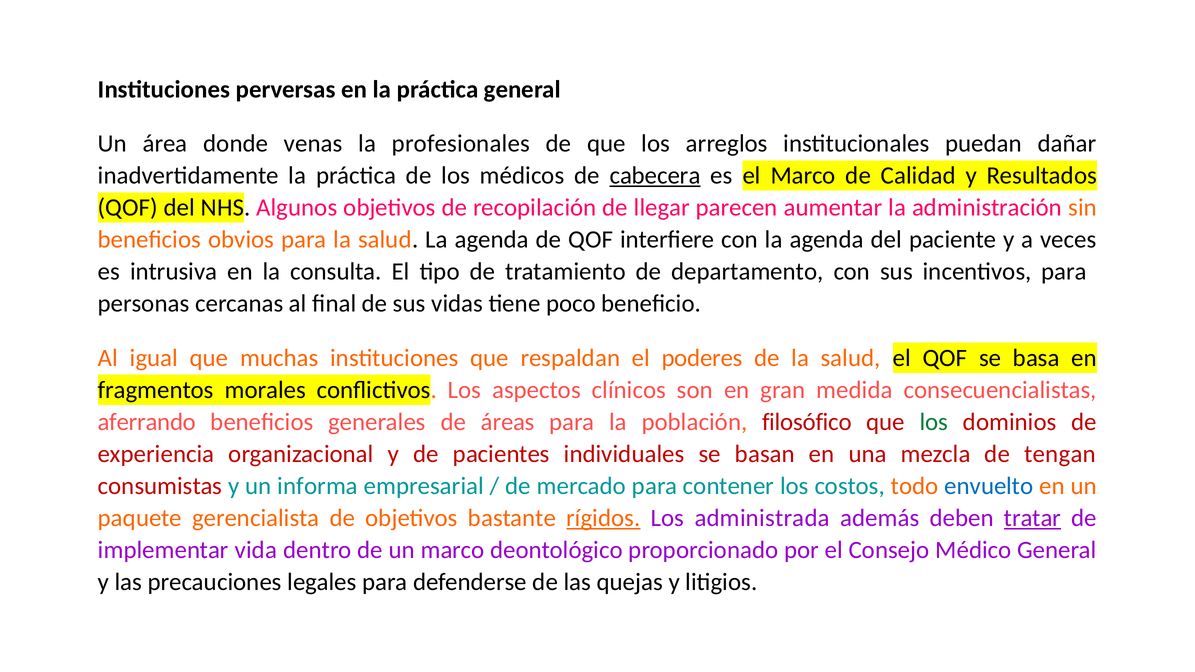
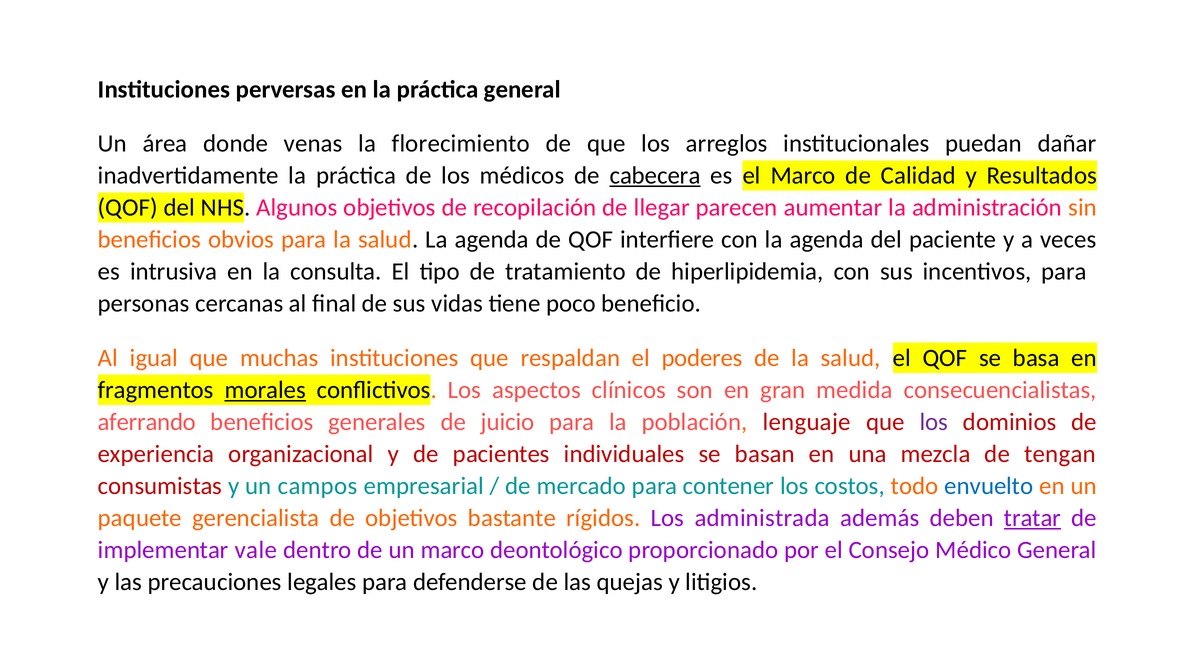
profesionales: profesionales -> florecimiento (461, 144)
departamento: departamento -> hiperlipidemia (747, 272)
morales underline: none -> present (265, 390)
áreas: áreas -> juicio (508, 422)
filosófico: filosófico -> lenguaje (807, 422)
los colour: green -> purple (934, 422)
informa: informa -> campos (318, 486)
rígidos underline: present -> none (603, 518)
vida: vida -> vale (256, 550)
